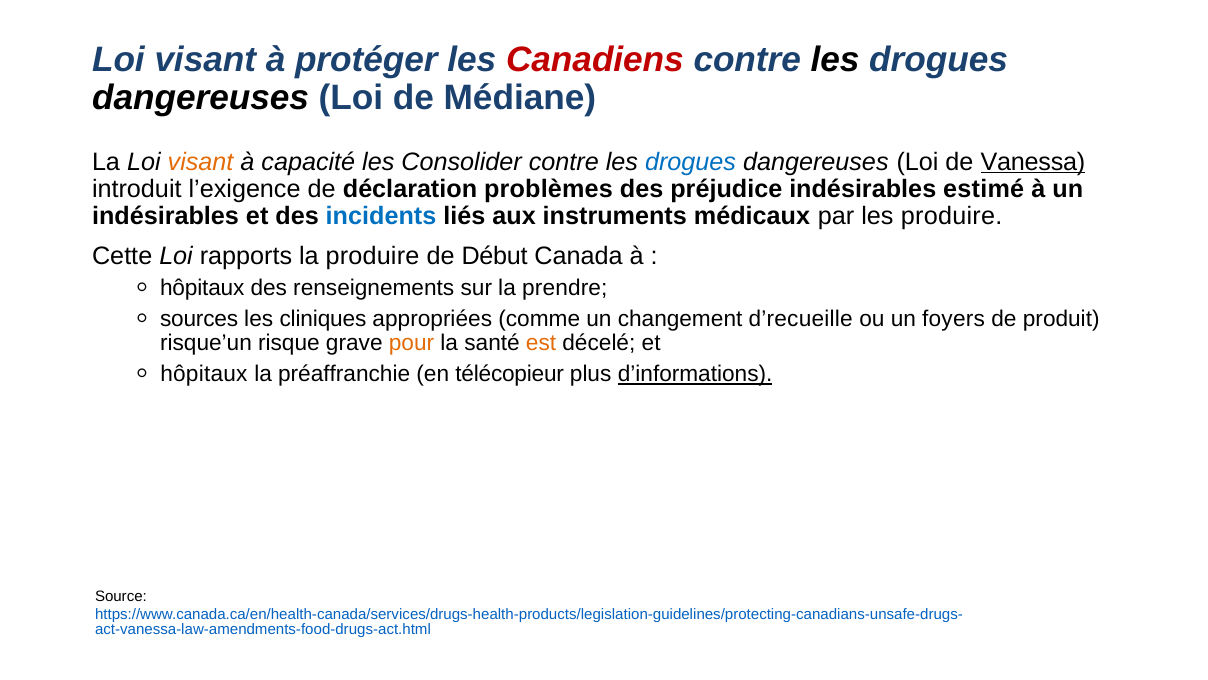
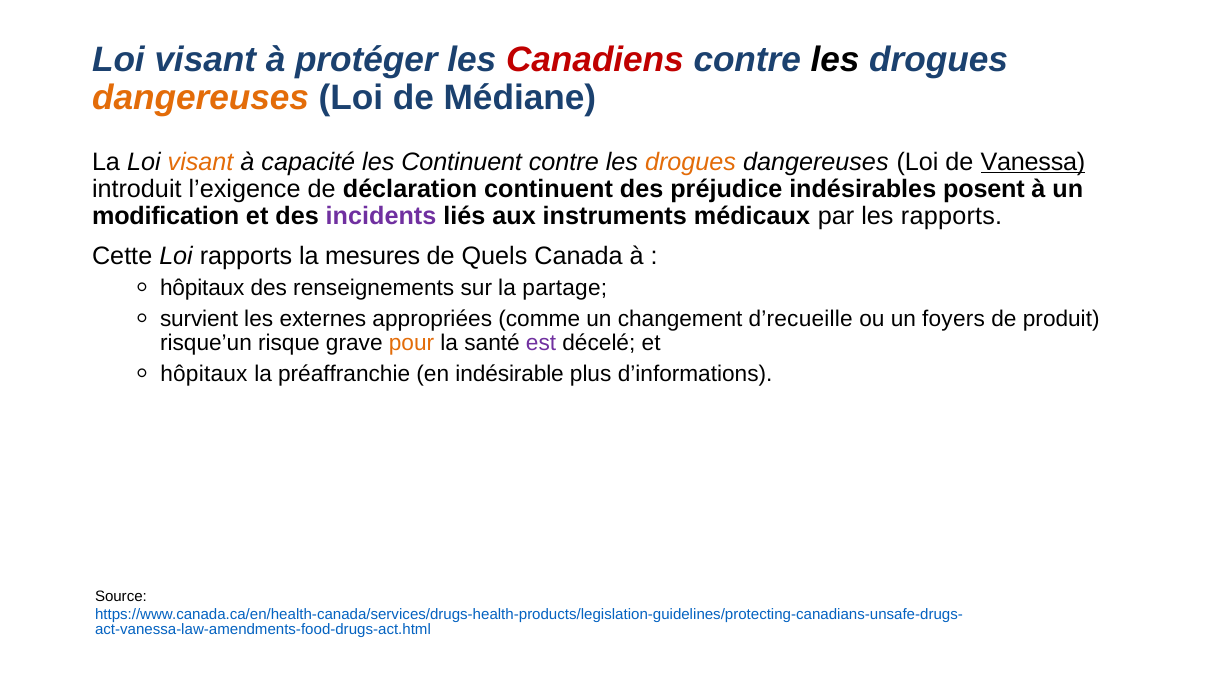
dangereuses colour: black -> orange (201, 98)
les Consolider: Consolider -> Continuent (462, 162)
drogues colour: blue -> orange (691, 162)
déclaration problèmes: problèmes -> continuent (549, 189)
estimé: estimé -> posent (984, 189)
indésirables: indésirables -> modification (166, 216)
incidents colour: blue -> purple (381, 216)
les produire: produire -> rapports (952, 216)
la produire: produire -> mesures (373, 256)
Début: Début -> Quels (494, 256)
prendre: prendre -> partage (565, 288)
sources: sources -> survient (199, 319)
cliniques: cliniques -> externes (323, 319)
est colour: orange -> purple (541, 343)
télécopieur: télécopieur -> indésirable (510, 374)
d’informations underline: present -> none (695, 374)
